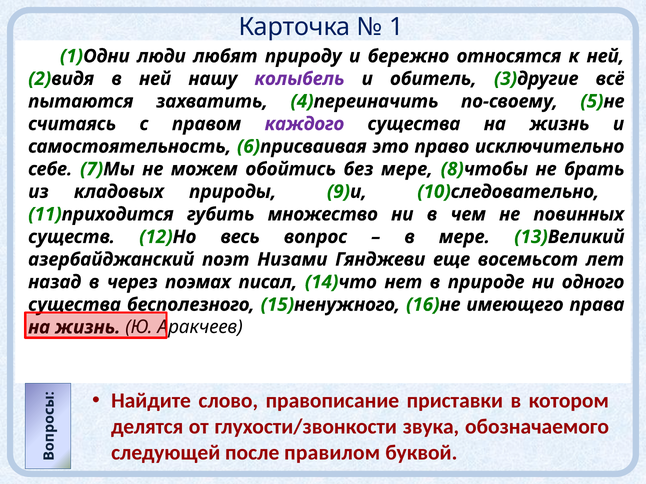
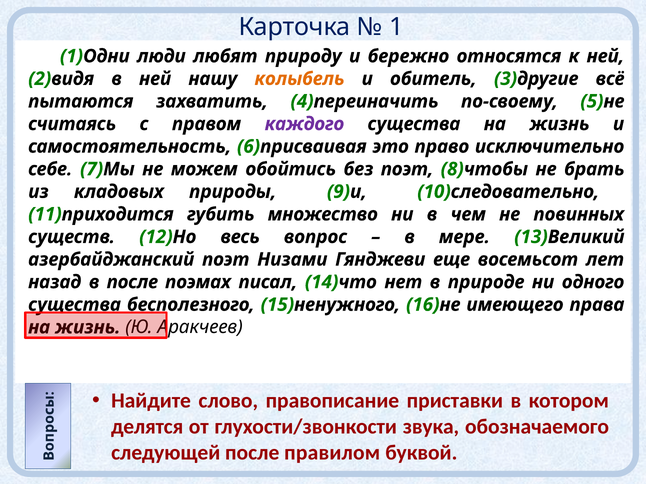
колыбель colour: purple -> orange (299, 79)
без мере: мере -> поэт (407, 169)
в через: через -> после (132, 282)
